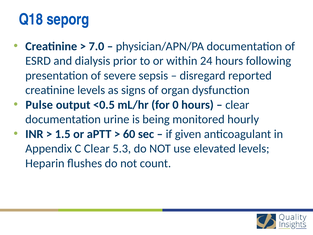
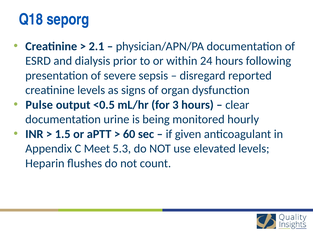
7.0: 7.0 -> 2.1 (96, 46)
0: 0 -> 3 (175, 105)
C Clear: Clear -> Meet (97, 149)
